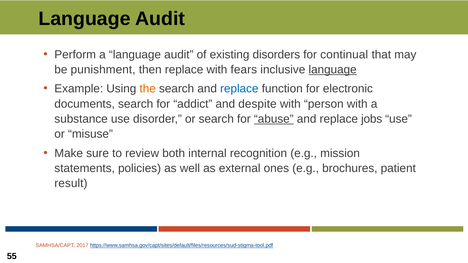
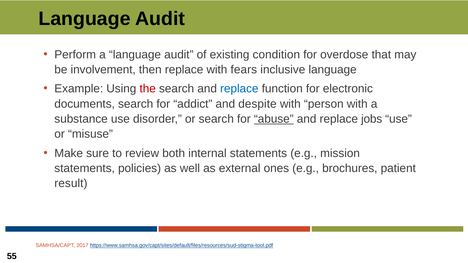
disorders: disorders -> condition (276, 55)
continual: continual -> overdose (344, 55)
punishment: punishment -> involvement (103, 70)
language underline: present -> none (333, 70)
the colour: orange -> red (148, 89)
internal recognition: recognition -> statements (258, 153)
